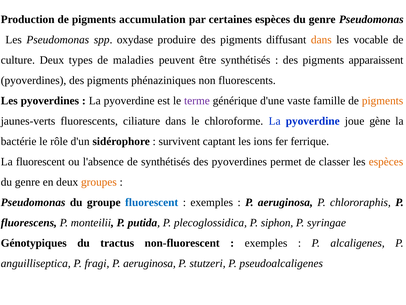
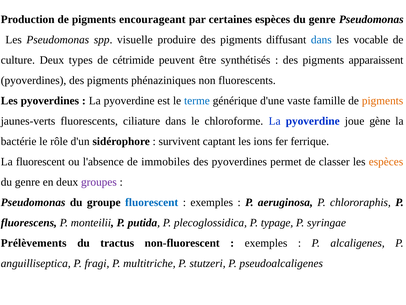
accumulation: accumulation -> encourageant (152, 20)
oxydase: oxydase -> visuelle (135, 40)
dans colour: orange -> blue (321, 40)
maladies: maladies -> cétrimide (133, 60)
terme colour: purple -> blue (197, 101)
de synthétisés: synthétisés -> immobiles (166, 162)
groupes colour: orange -> purple (99, 182)
siphon: siphon -> typage (277, 223)
Génotypiques: Génotypiques -> Prélèvements (34, 243)
fragi P aeruginosa: aeruginosa -> multitriche (149, 263)
